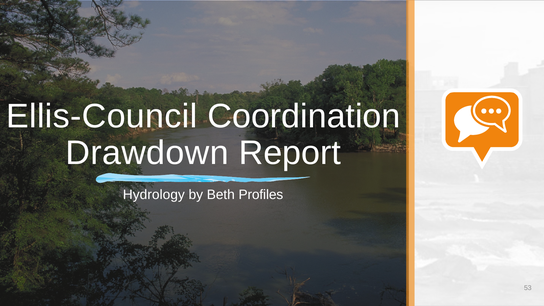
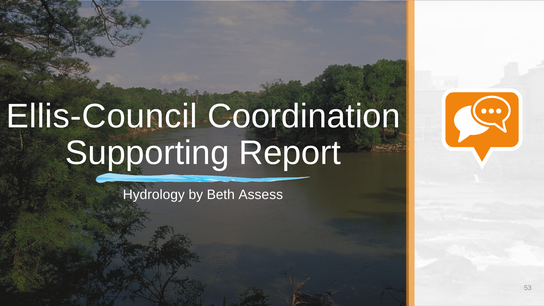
Drawdown: Drawdown -> Supporting (147, 153)
Profiles: Profiles -> Assess (261, 195)
